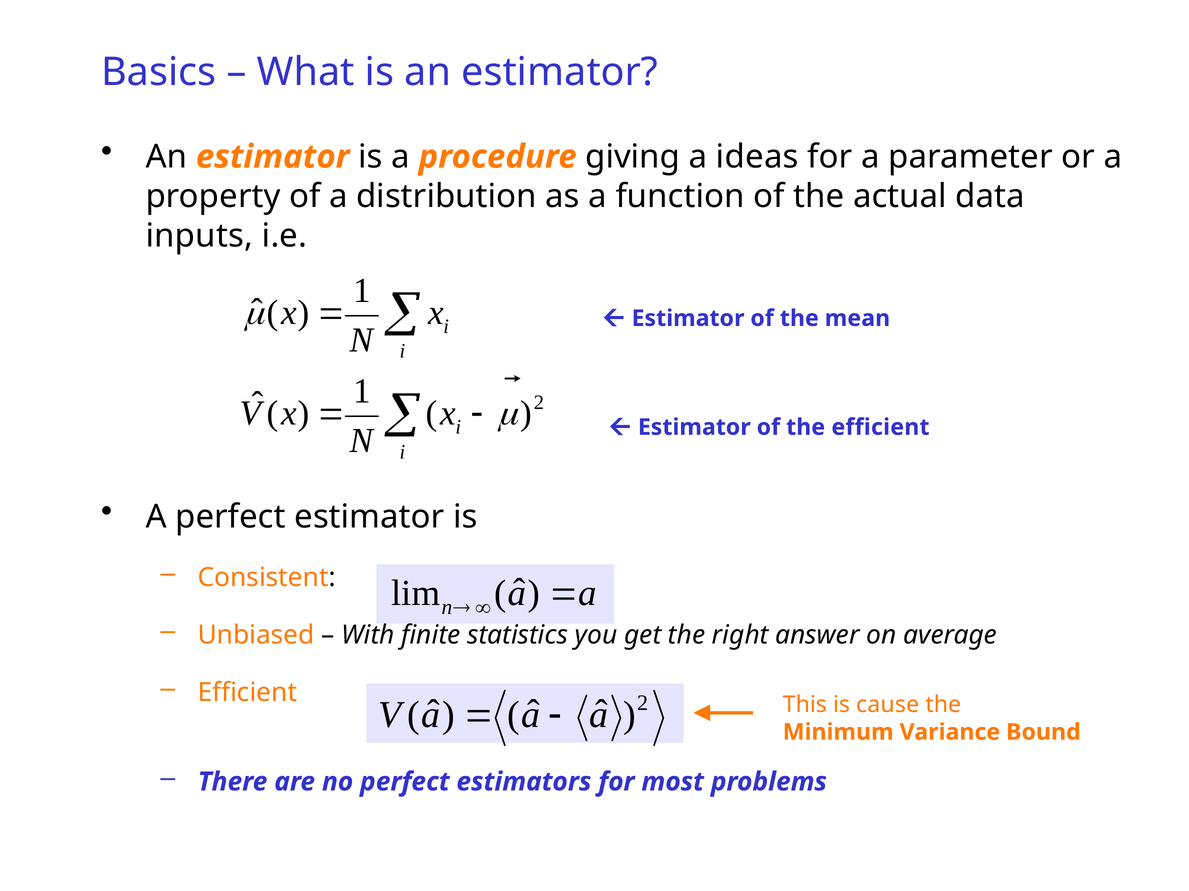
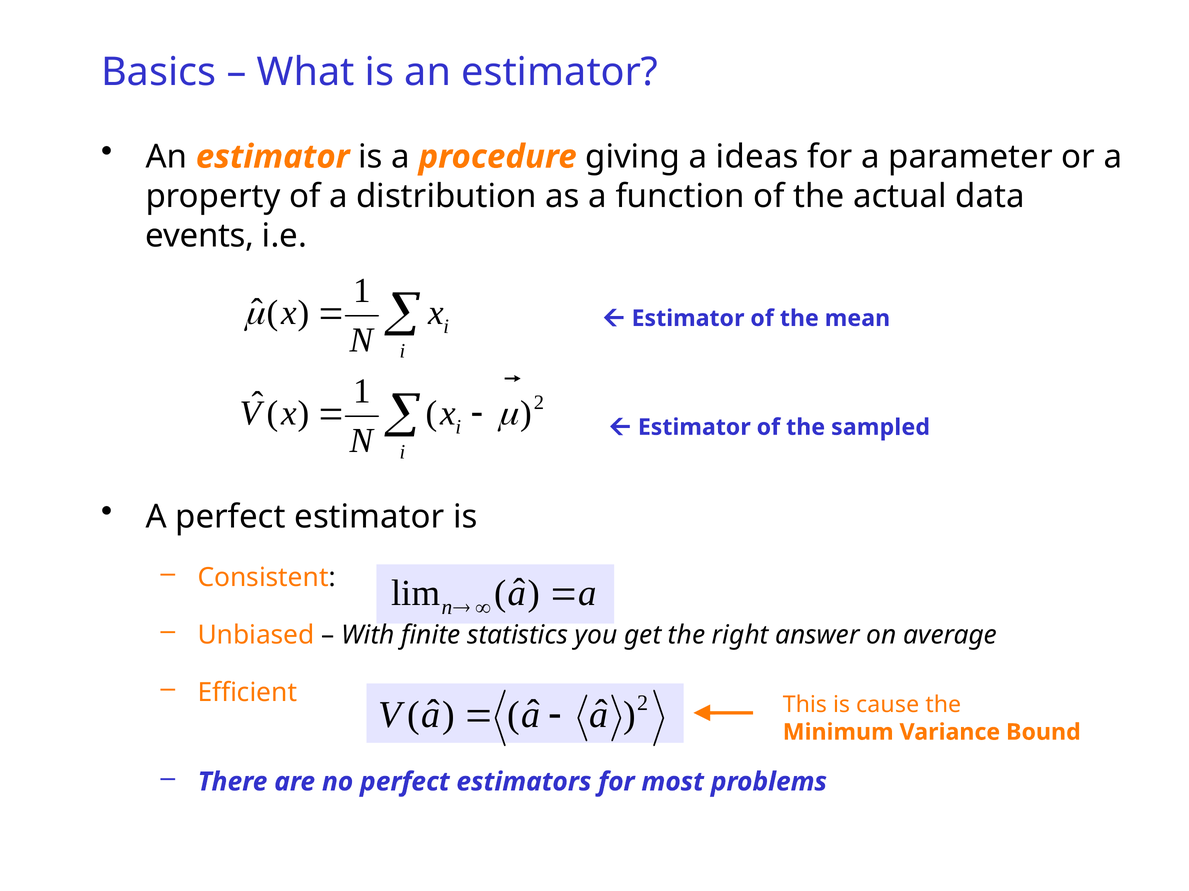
inputs: inputs -> events (200, 236)
the efficient: efficient -> sampled (881, 428)
